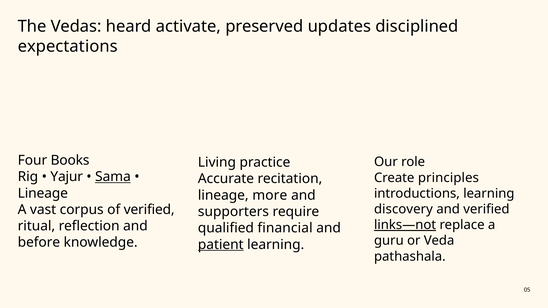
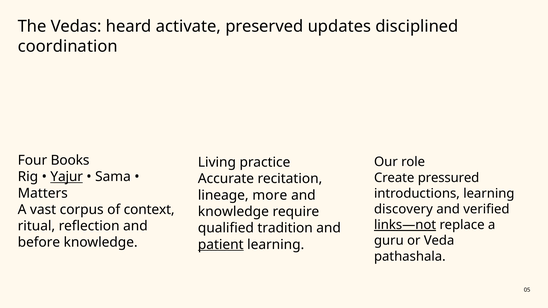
expectations: expectations -> coordination (68, 46)
Yajur underline: none -> present (67, 177)
Sama underline: present -> none (113, 177)
principles: principles -> pressured (449, 178)
Lineage: Lineage -> Matters (43, 193)
of verified: verified -> context (149, 210)
supporters: supporters -> knowledge (233, 212)
financial: financial -> tradition (285, 228)
